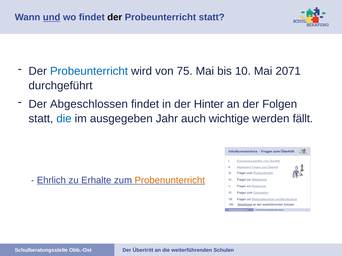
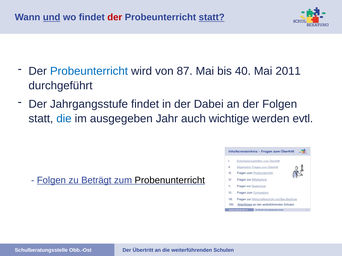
der colour: black -> red (115, 17)
statt underline: none -> present (212, 17)
75: 75 -> 87 (185, 71)
10: 10 -> 40 (243, 71)
2071: 2071 -> 2011 (288, 71)
Abgeschlossen: Abgeschlossen -> Jahrgangsstufe (89, 104)
Hinter: Hinter -> Dabei (209, 104)
fällt: fällt -> evtl (303, 119)
Ehrlich: Ehrlich -> Folgen (51, 181)
Erhalte: Erhalte -> Beträgt (96, 181)
Probenunterricht colour: orange -> black (170, 181)
